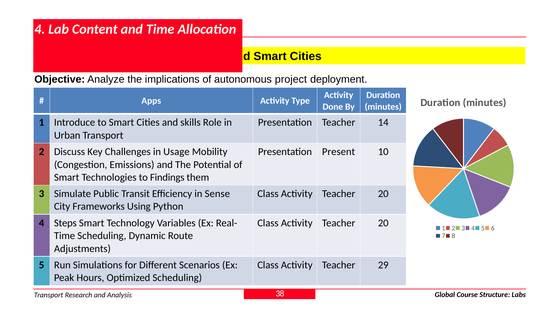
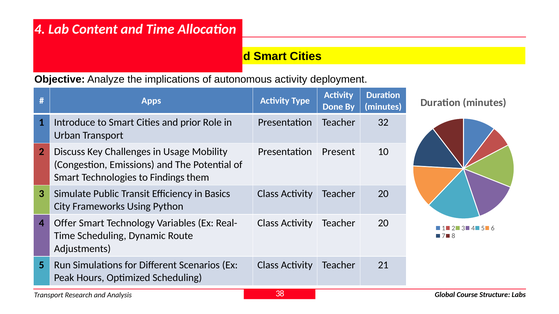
autonomous project: project -> activity (291, 80)
skills: skills -> prior (191, 123)
Teacher 14: 14 -> 32 (383, 123)
Sense: Sense -> Basics (217, 194)
Steps: Steps -> Offer (65, 223)
29: 29 -> 21 (383, 265)
